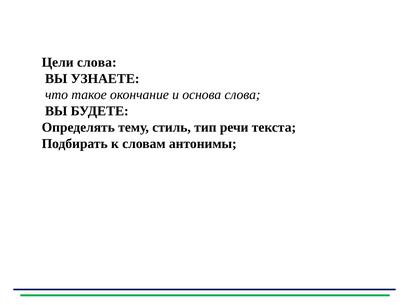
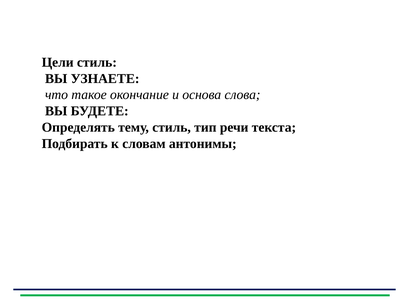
Цели слова: слова -> стиль (97, 62)
